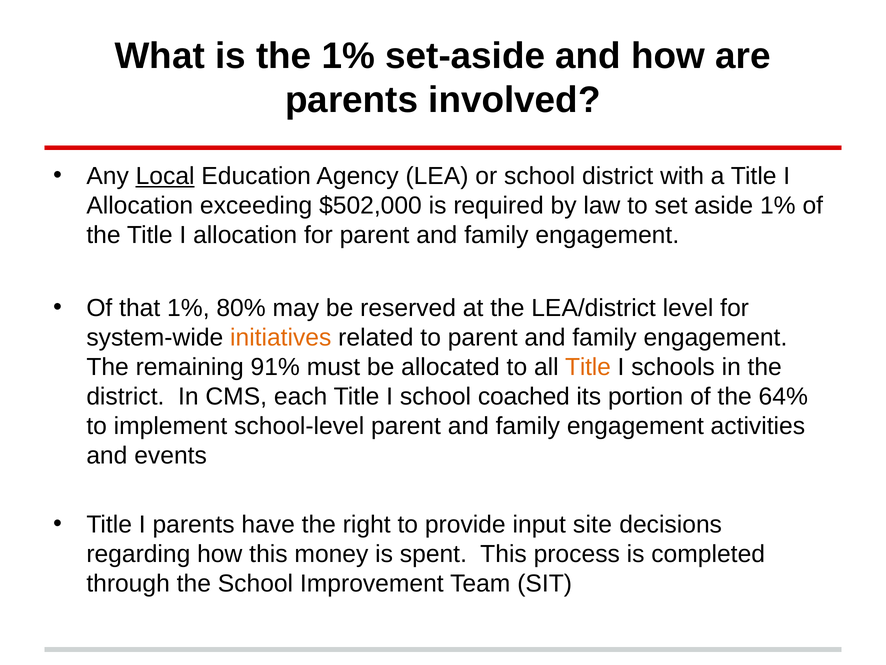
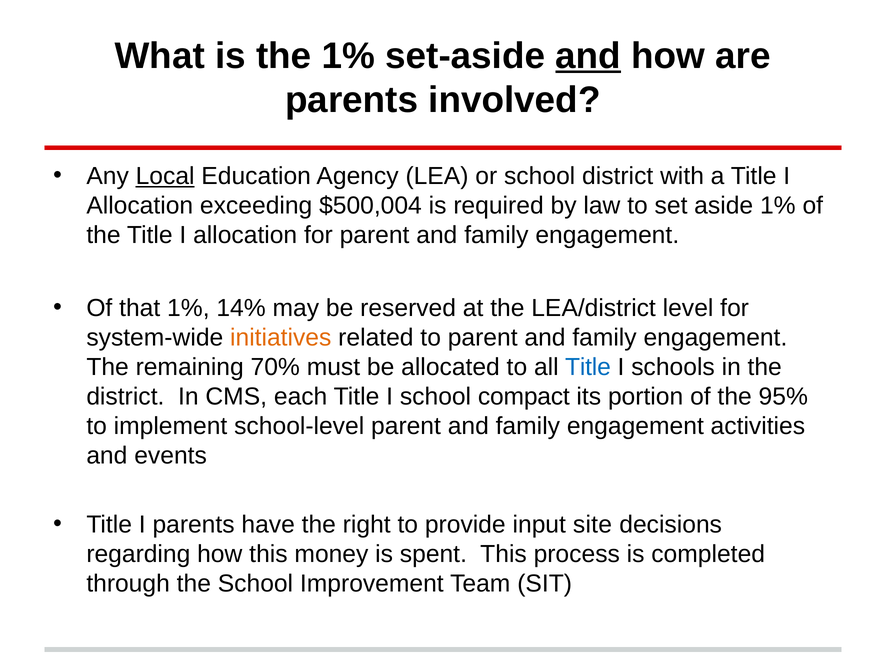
and underline: none -> present (588, 56)
$502,000: $502,000 -> $500,004 (370, 206)
80%: 80% -> 14% (241, 308)
91%: 91% -> 70% (275, 367)
Title colour: orange -> blue (588, 367)
coached: coached -> compact (524, 396)
64%: 64% -> 95% (783, 396)
